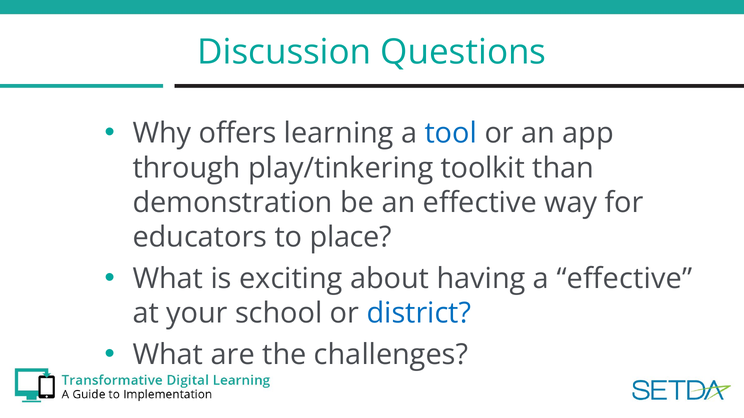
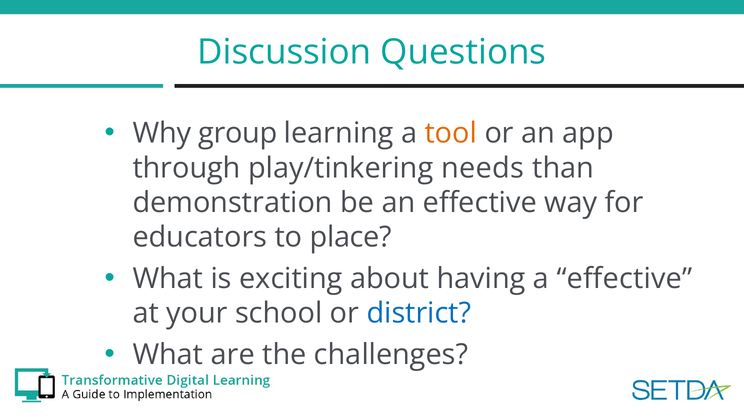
offers: offers -> group (238, 134)
tool colour: blue -> orange (451, 134)
toolkit: toolkit -> needs (483, 168)
